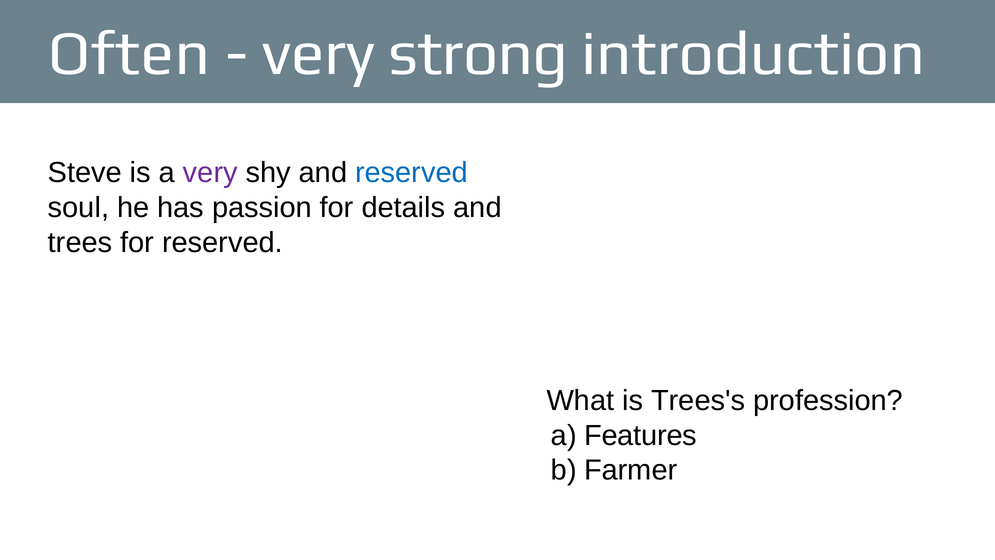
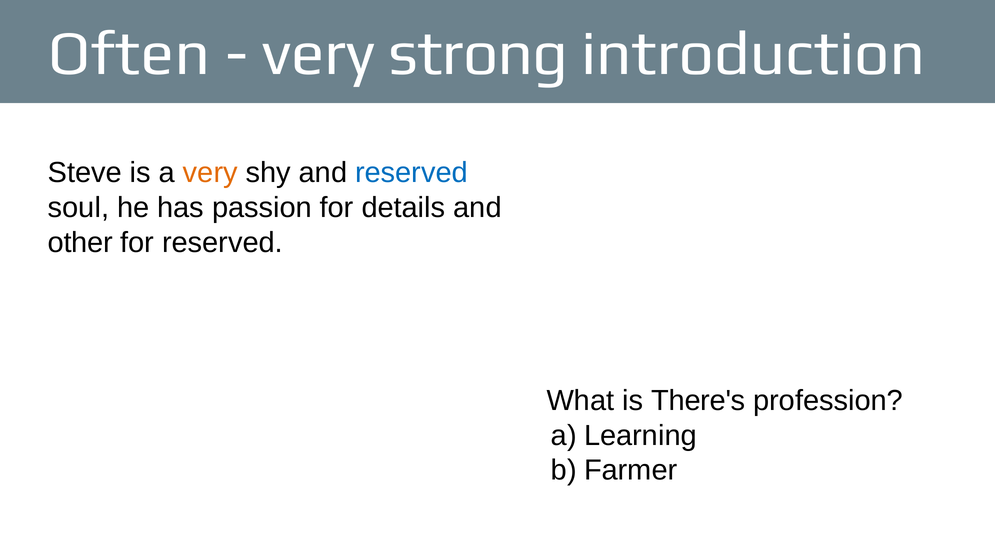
very colour: purple -> orange (210, 173)
trees: trees -> other (80, 242)
Trees's: Trees's -> There's (698, 400)
Features: Features -> Learning (640, 435)
